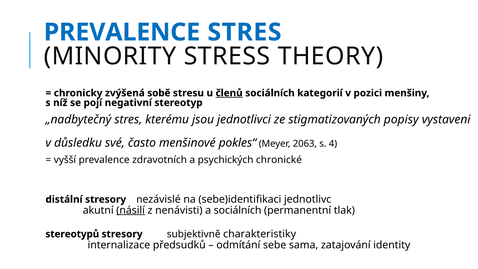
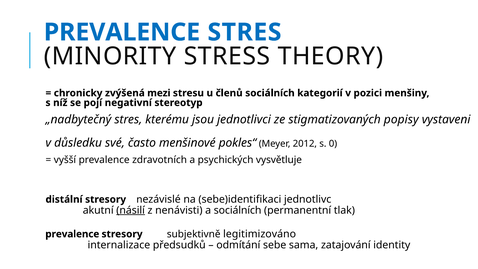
sobě: sobě -> mezi (159, 93)
členů underline: present -> none (229, 93)
2063: 2063 -> 2012 (305, 144)
4: 4 -> 0 (333, 144)
chronické: chronické -> vysvětluje (279, 160)
stereotypů: stereotypů -> prevalence (72, 234)
charakteristiky: charakteristiky -> legitimizováno (260, 234)
